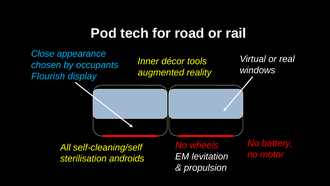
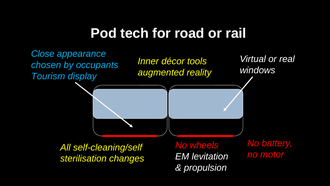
Flourish: Flourish -> Tourism (48, 76)
androids: androids -> changes (127, 158)
